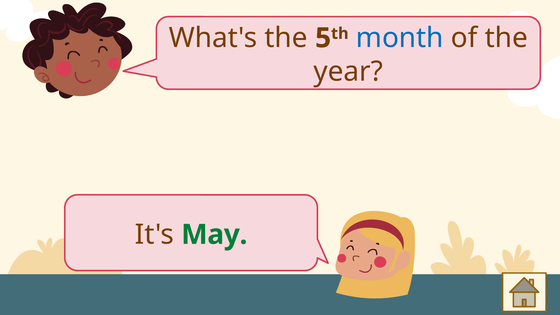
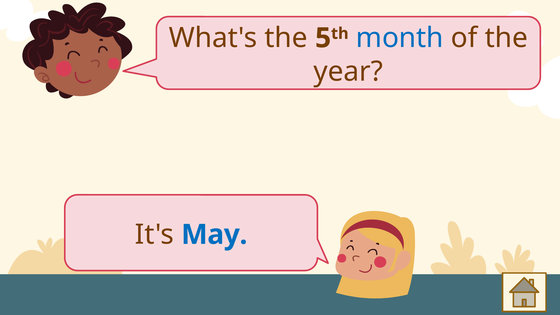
May colour: green -> blue (214, 235)
